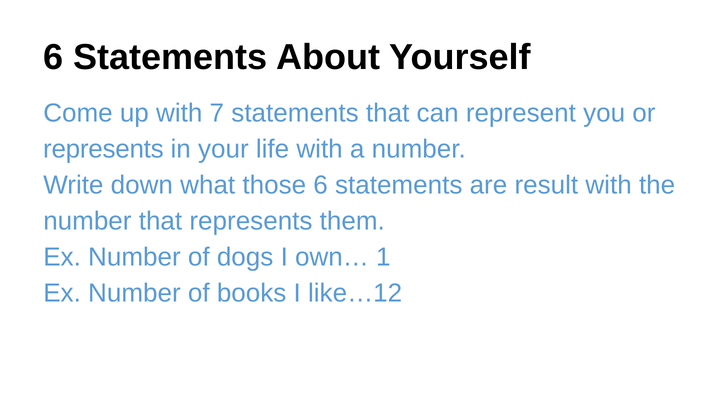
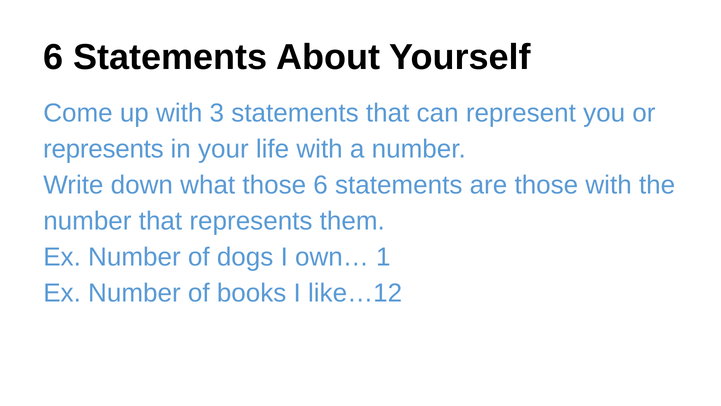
7: 7 -> 3 (217, 113)
are result: result -> those (546, 185)
